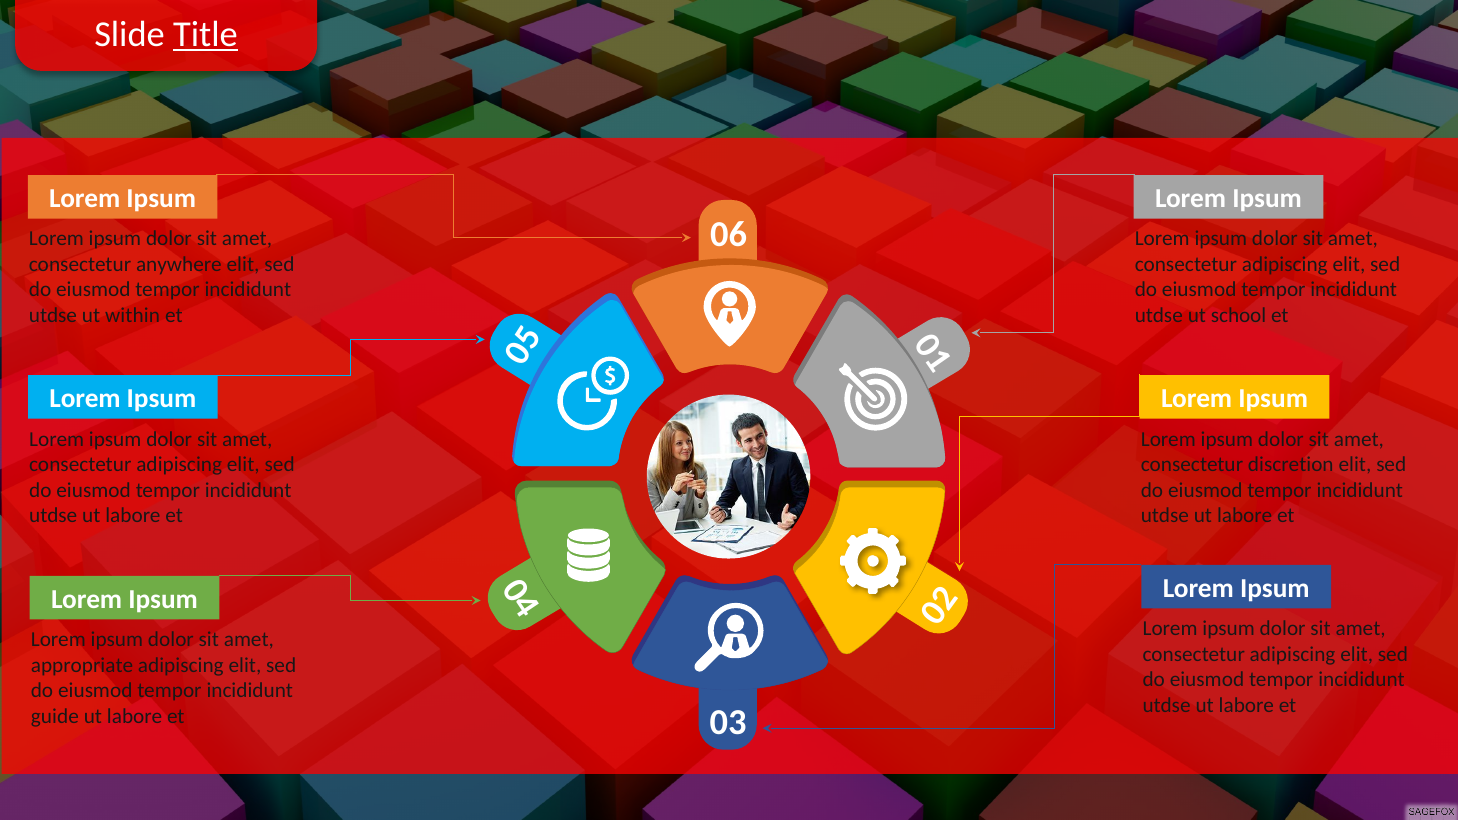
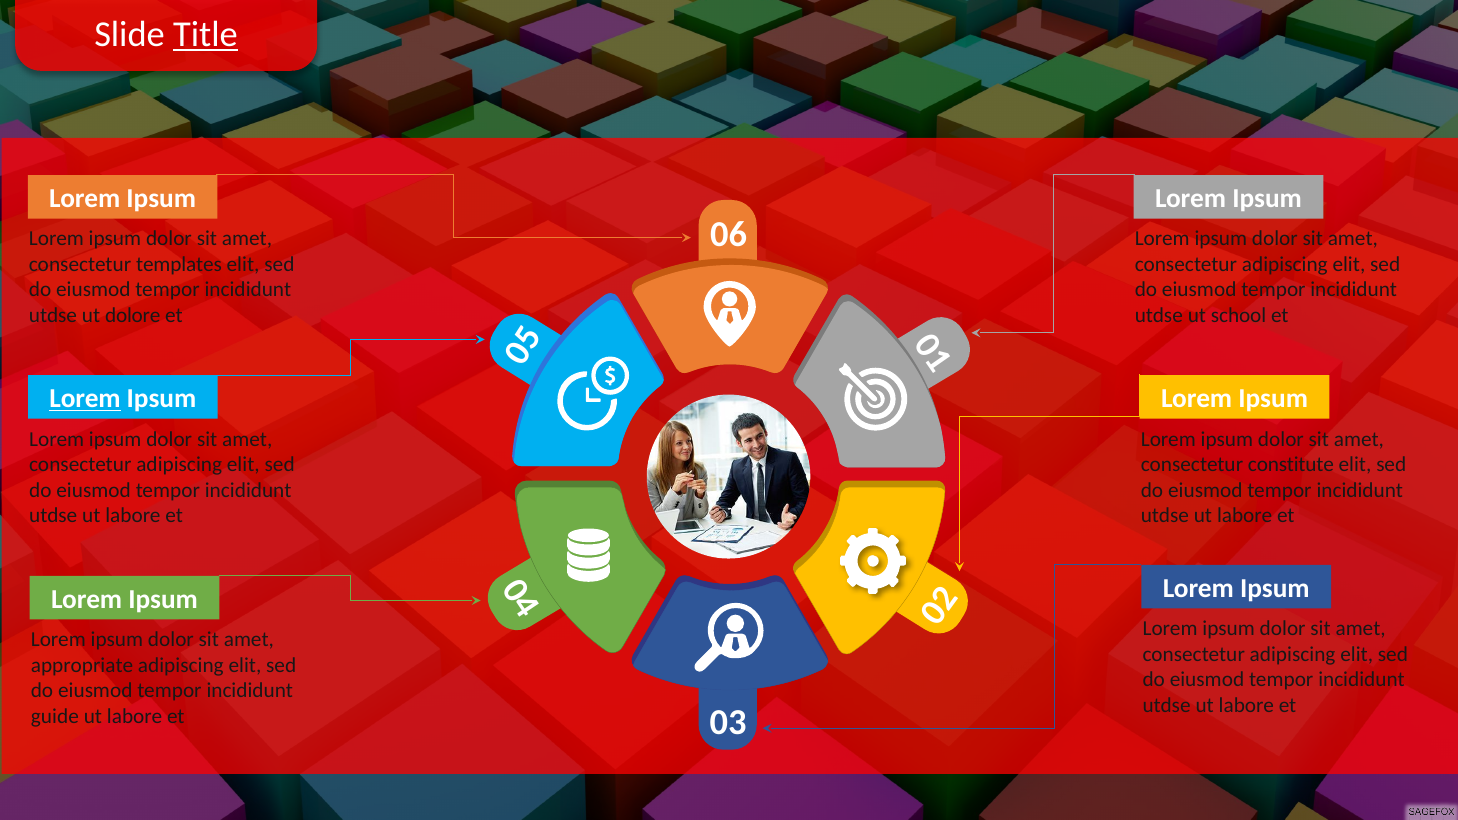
anywhere: anywhere -> templates (179, 264)
within: within -> dolore (133, 316)
Lorem underline: none -> present (85, 399)
discretion: discretion -> constitute (1291, 465)
